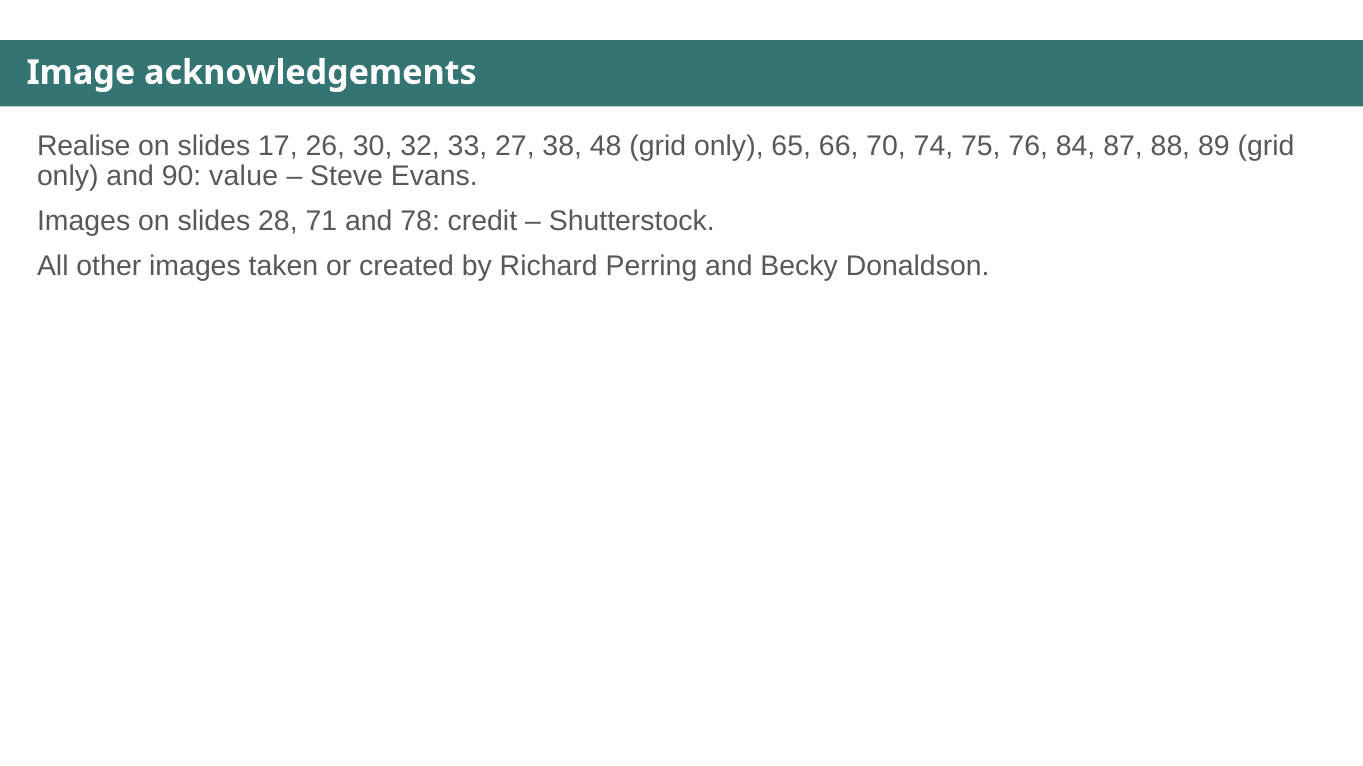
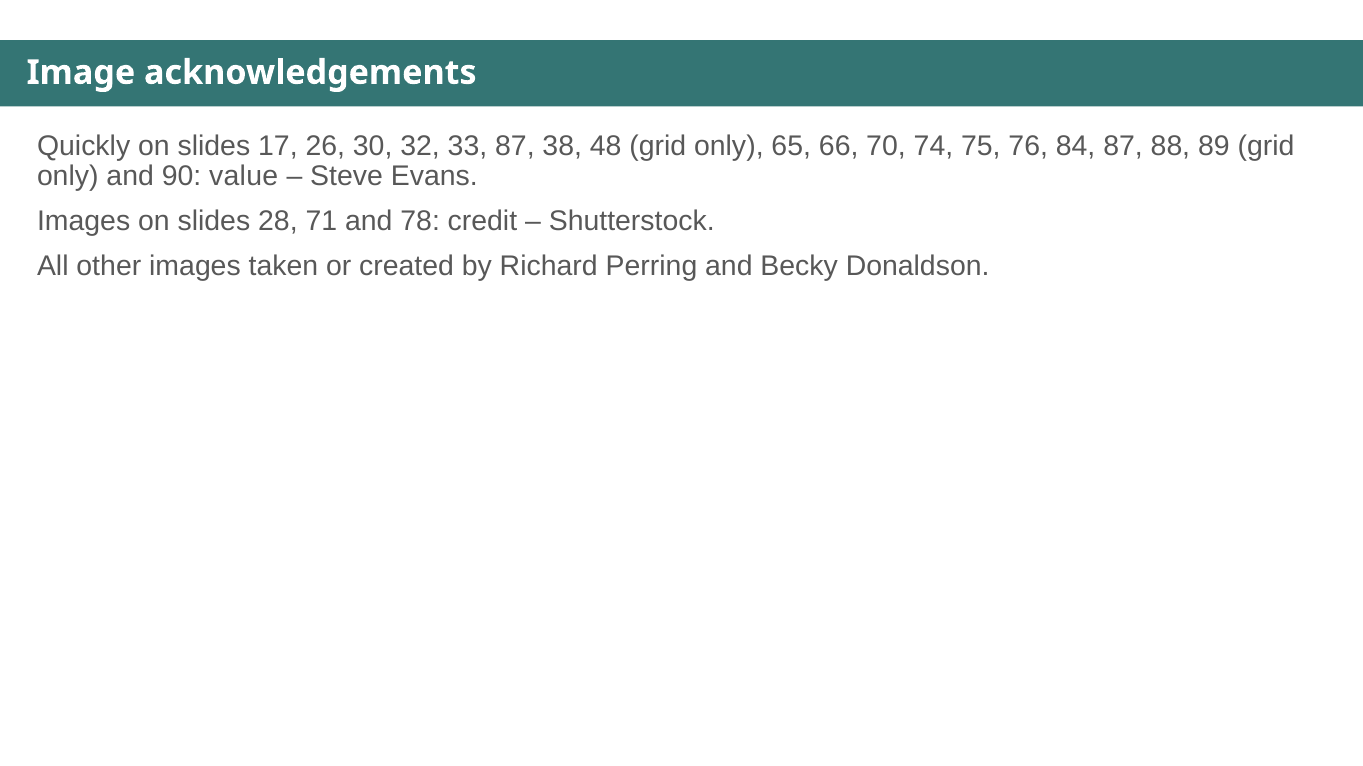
Realise: Realise -> Quickly (84, 146)
33 27: 27 -> 87 (515, 146)
